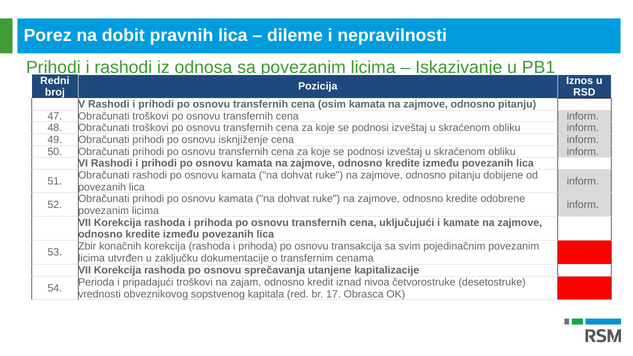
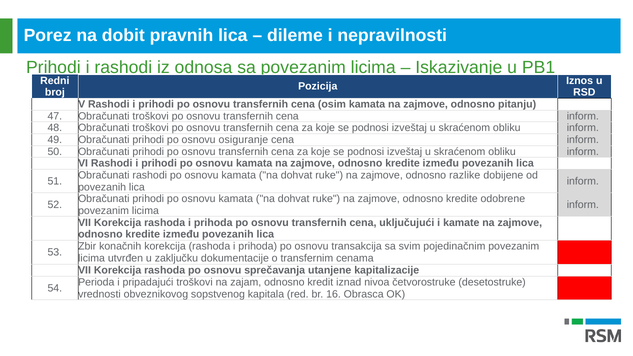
isknjiženje: isknjiženje -> osiguranje (243, 140)
pitanju: pitanju -> razlike (465, 175)
17: 17 -> 16 (334, 294)
